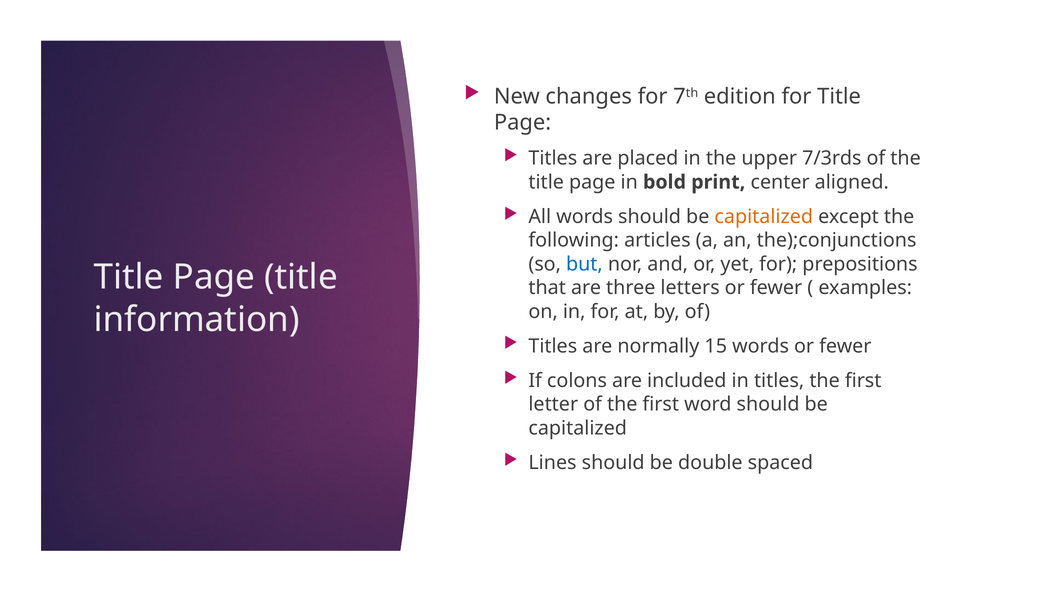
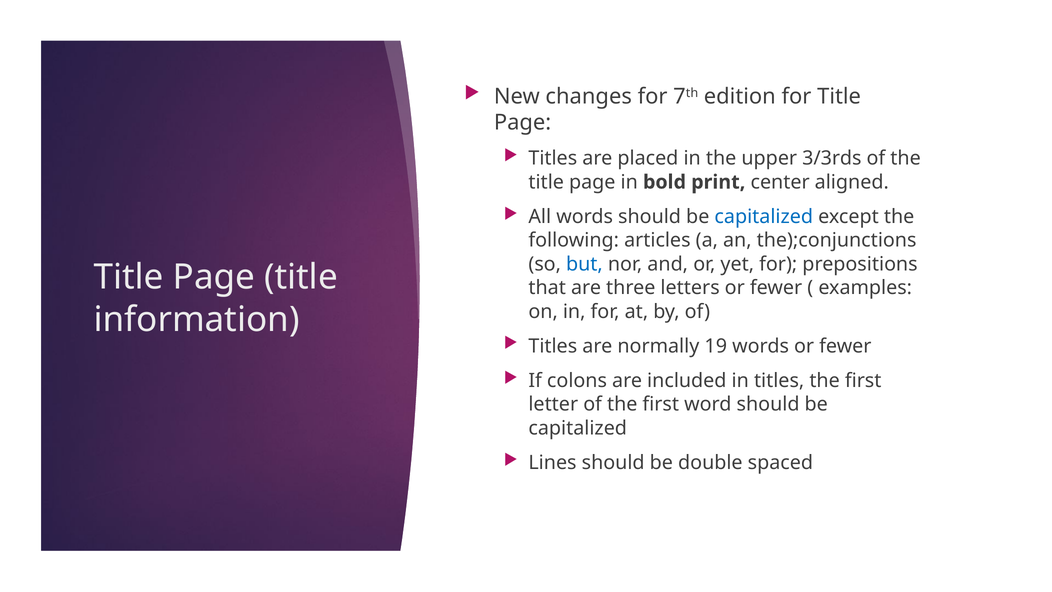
7/3rds: 7/3rds -> 3/3rds (832, 158)
capitalized colour: orange -> blue (764, 217)
15: 15 -> 19 (716, 346)
